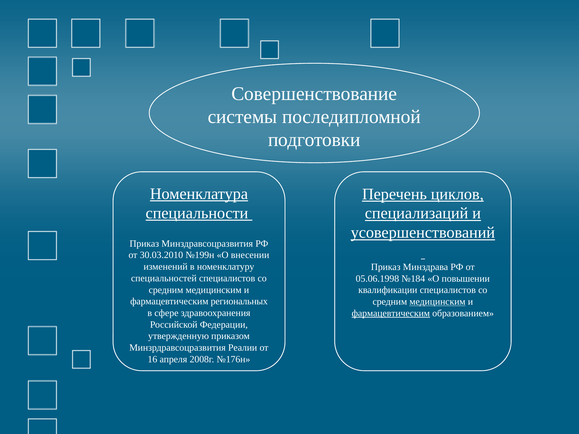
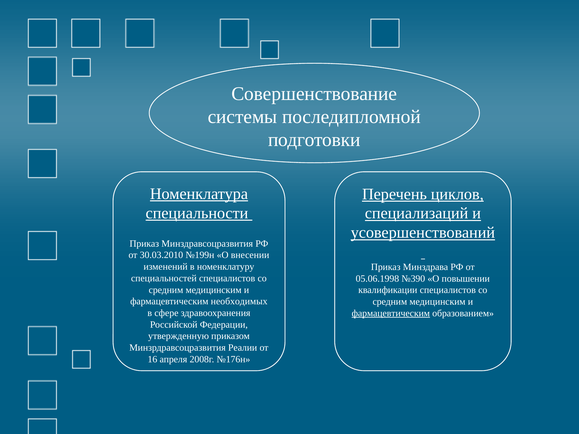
№184: №184 -> №390 (413, 279)
региональных: региональных -> необходимых (239, 302)
медицинским underline: present -> none (437, 302)
